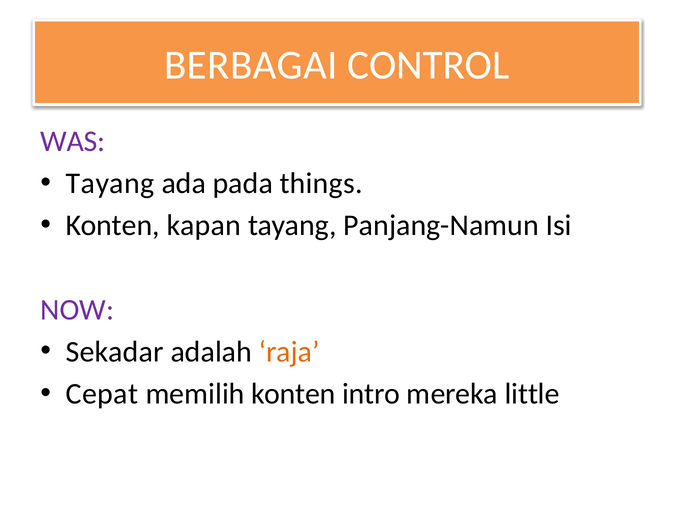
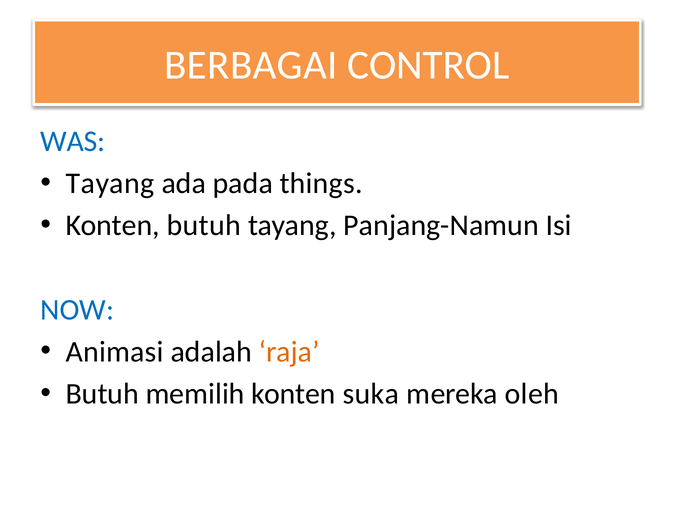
WAS colour: purple -> blue (73, 141)
Konten kapan: kapan -> butuh (204, 225)
NOW colour: purple -> blue (77, 309)
Sekadar: Sekadar -> Animasi (115, 351)
Cepat: Cepat -> Butuh (102, 393)
intro: intro -> suka (371, 393)
little: little -> oleh (532, 393)
